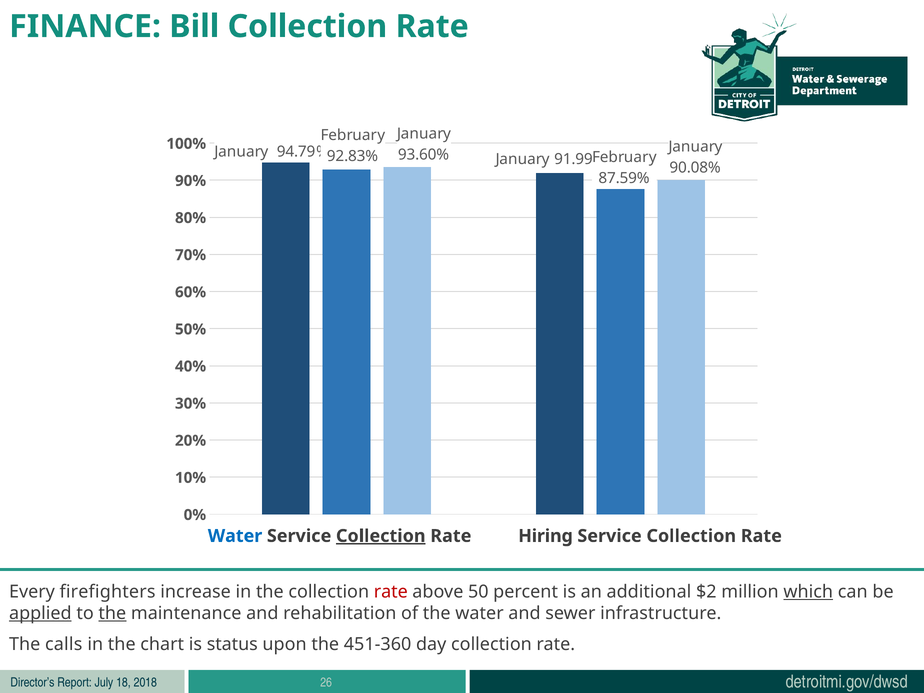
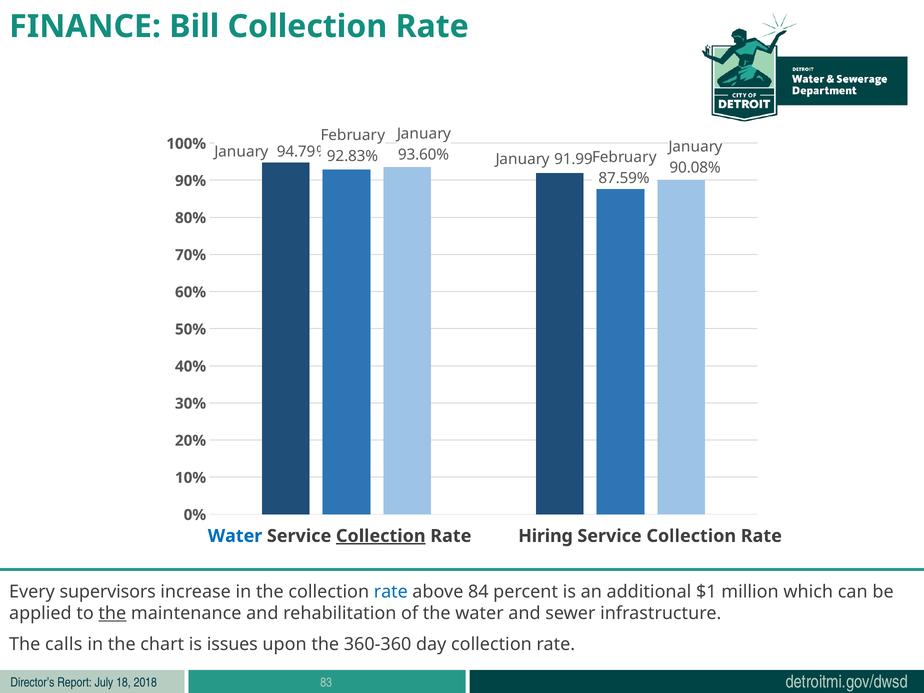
firefighters: firefighters -> supervisors (108, 592)
rate colour: red -> blue (391, 592)
50: 50 -> 84 (478, 592)
$2: $2 -> $1 (706, 592)
which underline: present -> none (808, 592)
applied underline: present -> none (40, 613)
status: status -> issues (232, 644)
451-360: 451-360 -> 360-360 (378, 644)
26: 26 -> 83 (326, 683)
